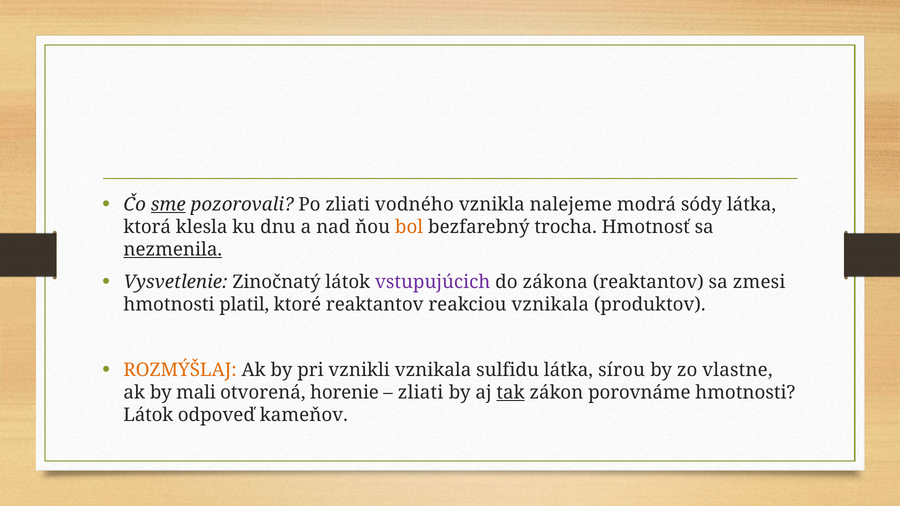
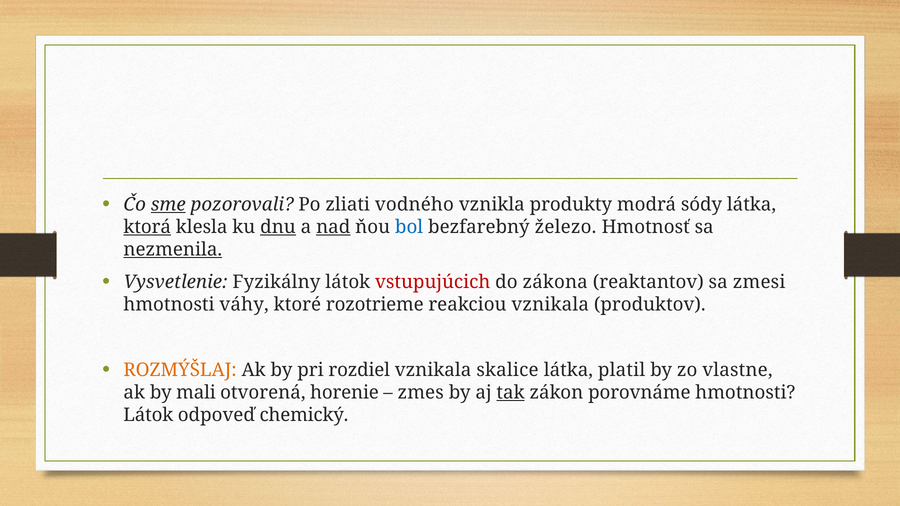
nalejeme: nalejeme -> produkty (571, 205)
ktorá underline: none -> present (147, 227)
dnu underline: none -> present (278, 227)
nad underline: none -> present (333, 227)
bol colour: orange -> blue (409, 227)
trocha: trocha -> železo (566, 227)
Zinočnatý: Zinočnatý -> Fyzikálny (276, 282)
vstupujúcich colour: purple -> red (433, 282)
platil: platil -> váhy (244, 305)
ktoré reaktantov: reaktantov -> rozotrieme (375, 305)
vznikli: vznikli -> rozdiel (359, 370)
sulfidu: sulfidu -> skalice (507, 370)
sírou: sírou -> platil (622, 370)
zliati: zliati -> zmes (421, 393)
kameňov: kameňov -> chemický (304, 415)
